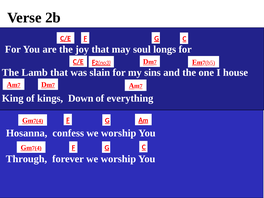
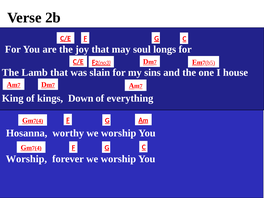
confess: confess -> worthy (68, 133)
Through: Through -> Worship (26, 159)
